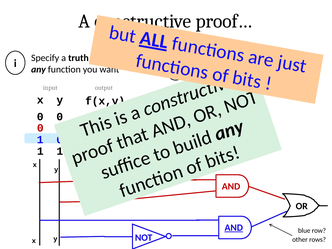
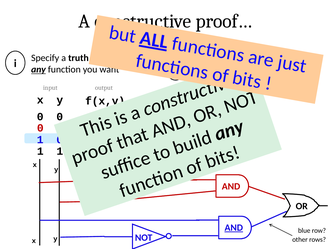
any underline: none -> present (38, 70)
